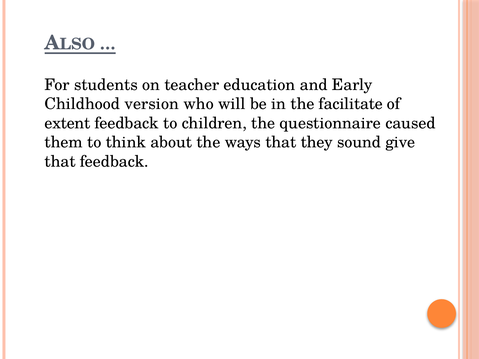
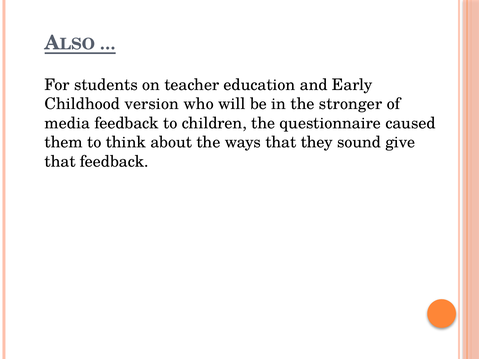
facilitate: facilitate -> stronger (351, 104)
extent: extent -> media (67, 123)
